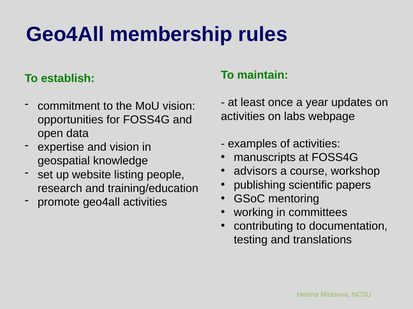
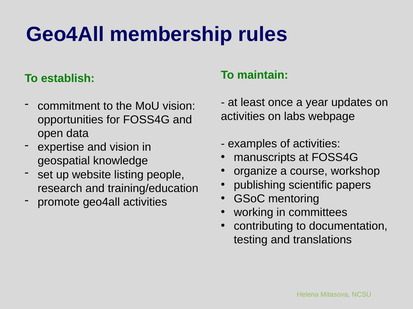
advisors: advisors -> organize (256, 172)
